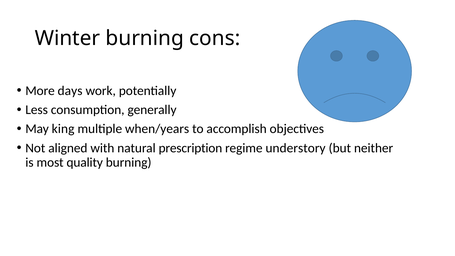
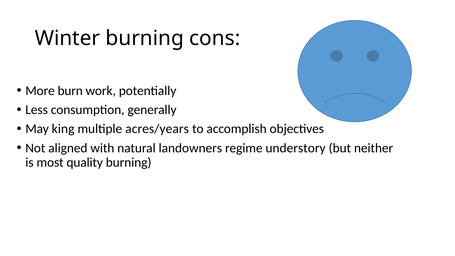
days: days -> burn (70, 91)
when/years: when/years -> acres/years (157, 129)
prescription: prescription -> landowners (190, 148)
